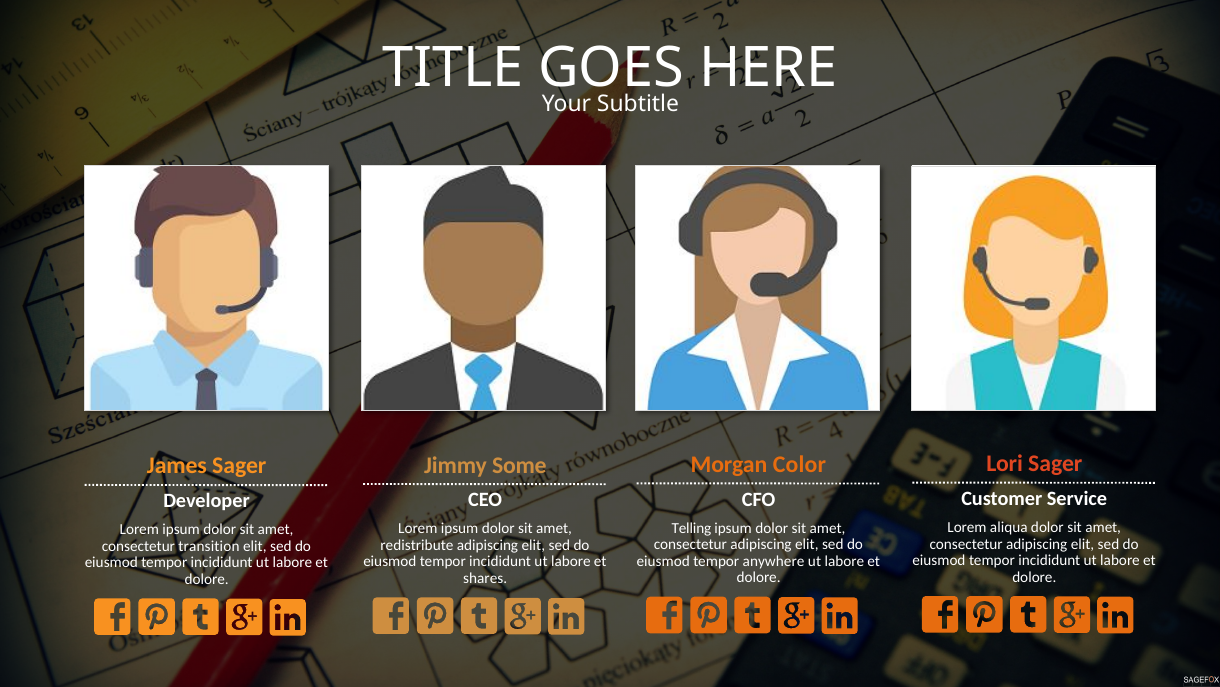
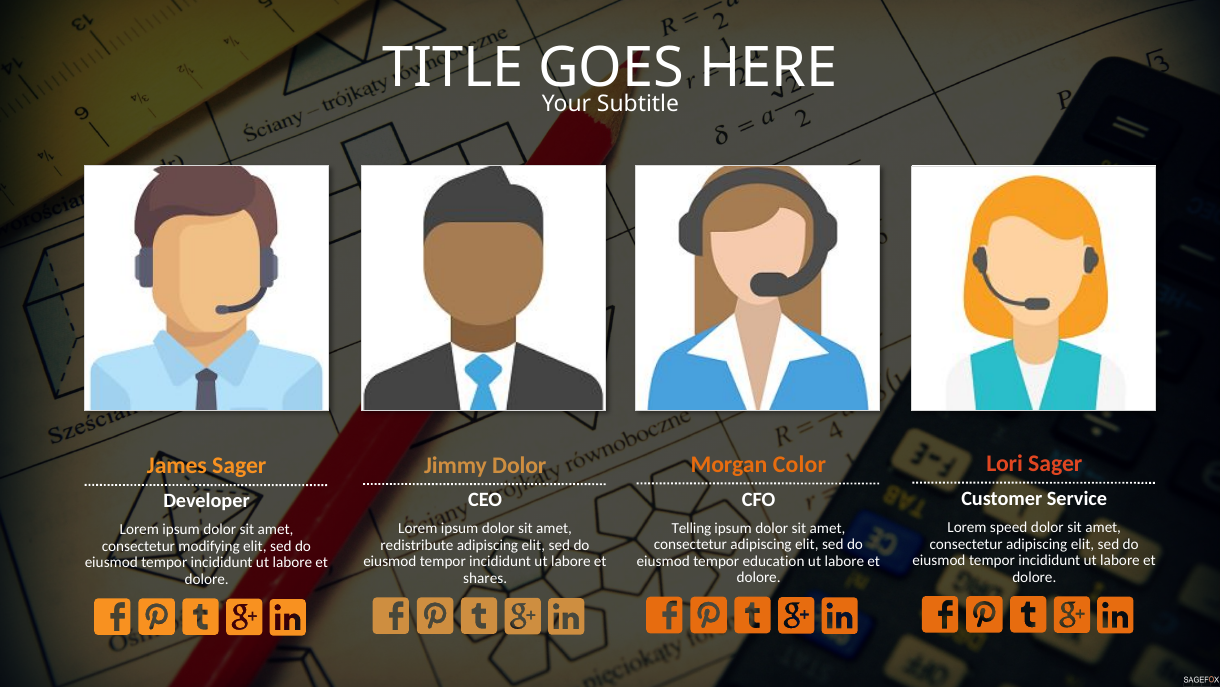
Jimmy Some: Some -> Dolor (519, 465)
aliqua: aliqua -> speed (1009, 527)
transition: transition -> modifying (209, 546)
anywhere: anywhere -> education (774, 561)
